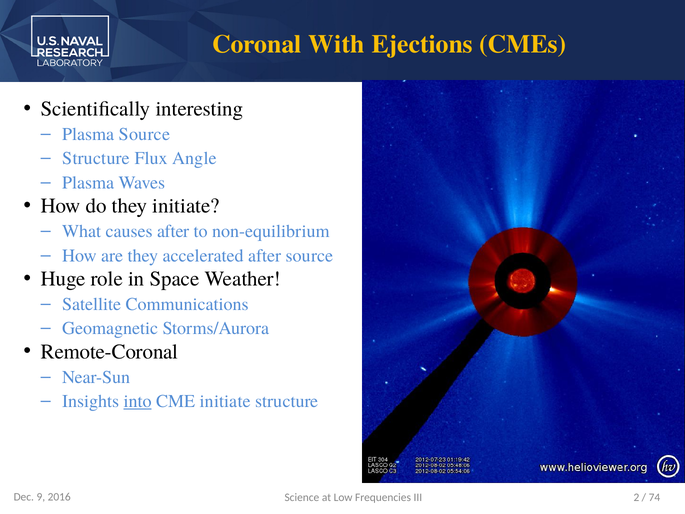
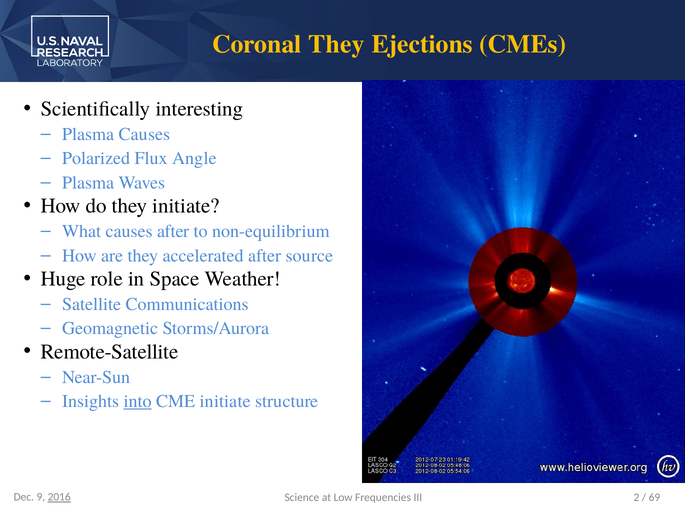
Coronal With: With -> They (336, 44)
Plasma Source: Source -> Causes (145, 134)
Structure: Structure -> Polarized (96, 158)
Remote-Coronal: Remote-Coronal -> Remote-Satellite (110, 352)
2016 underline: none -> present (59, 497)
74: 74 -> 69 (654, 497)
